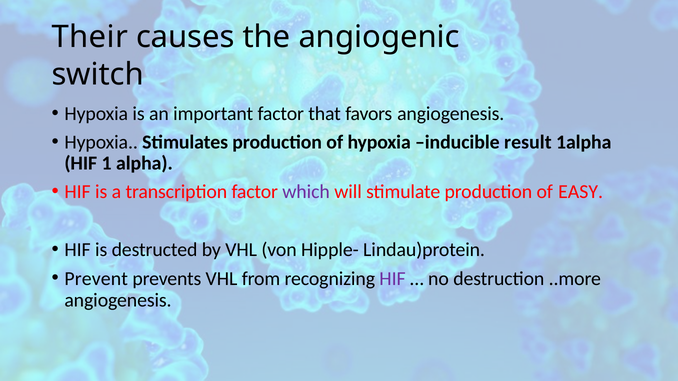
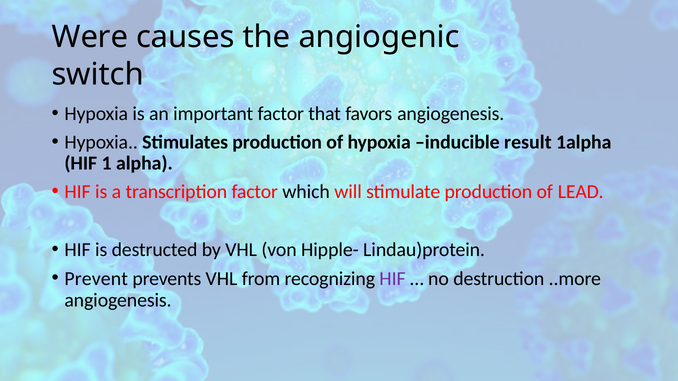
Their: Their -> Were (90, 37)
which colour: purple -> black (306, 192)
EASY: EASY -> LEAD (581, 192)
